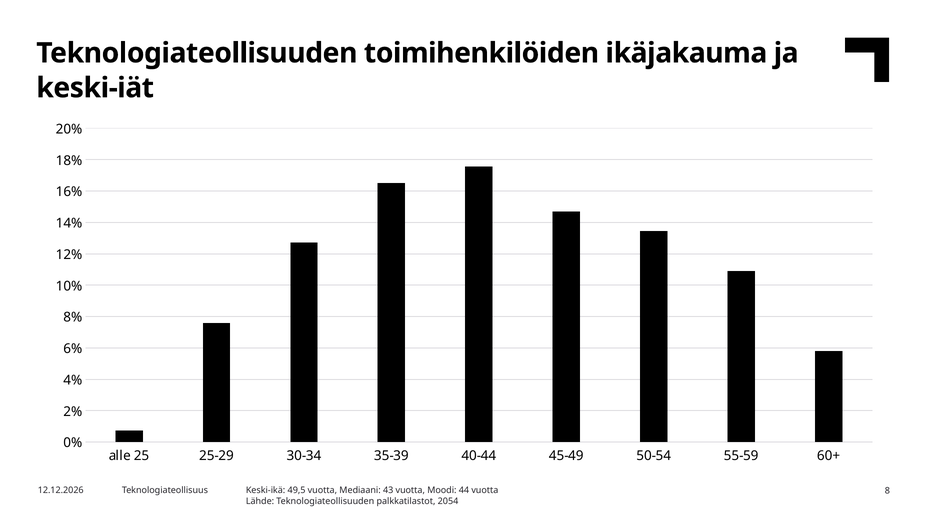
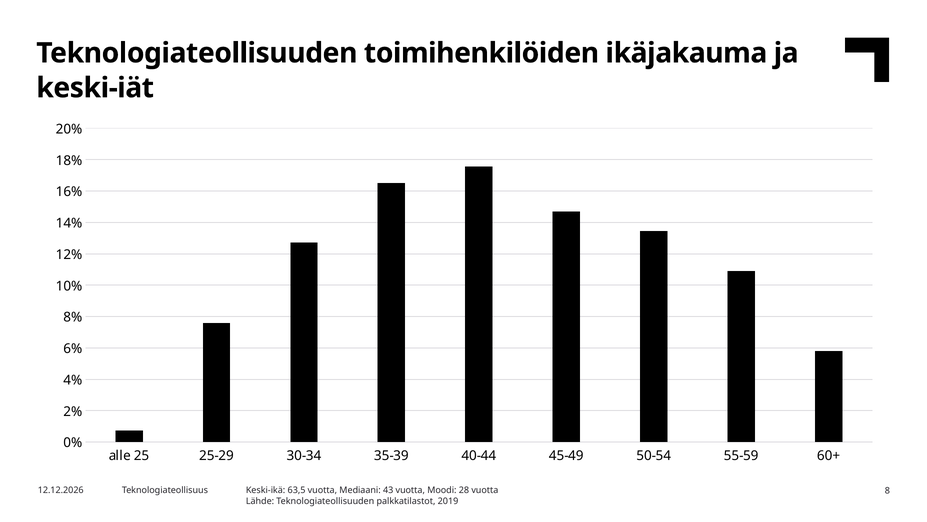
49,5: 49,5 -> 63,5 (297, 490)
44: 44 -> 28 (464, 490)
2054: 2054 -> 2019 (448, 501)
